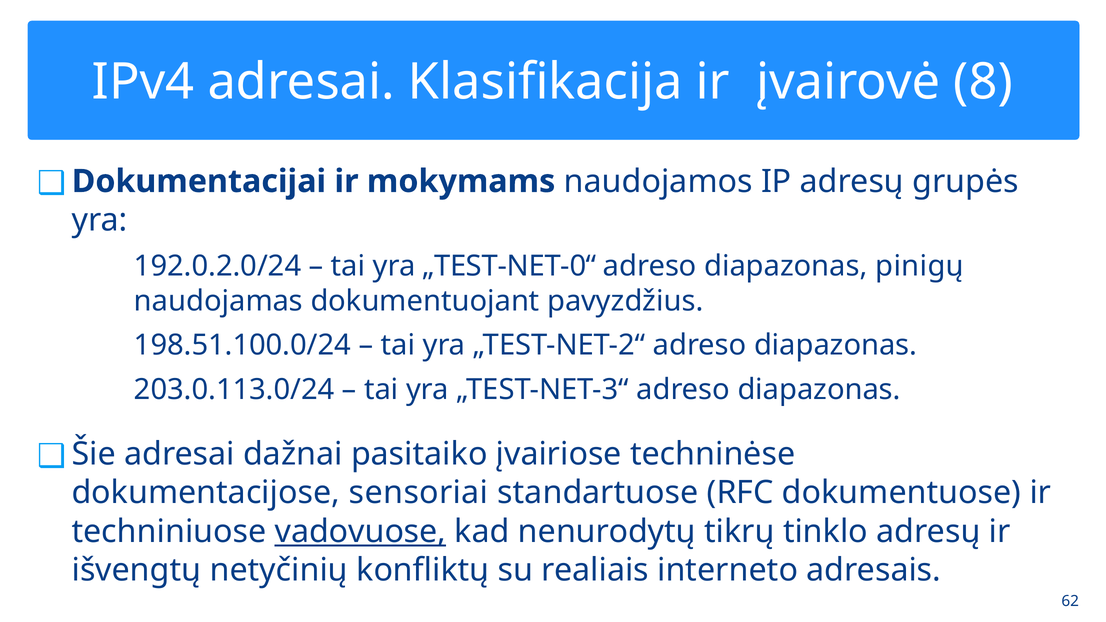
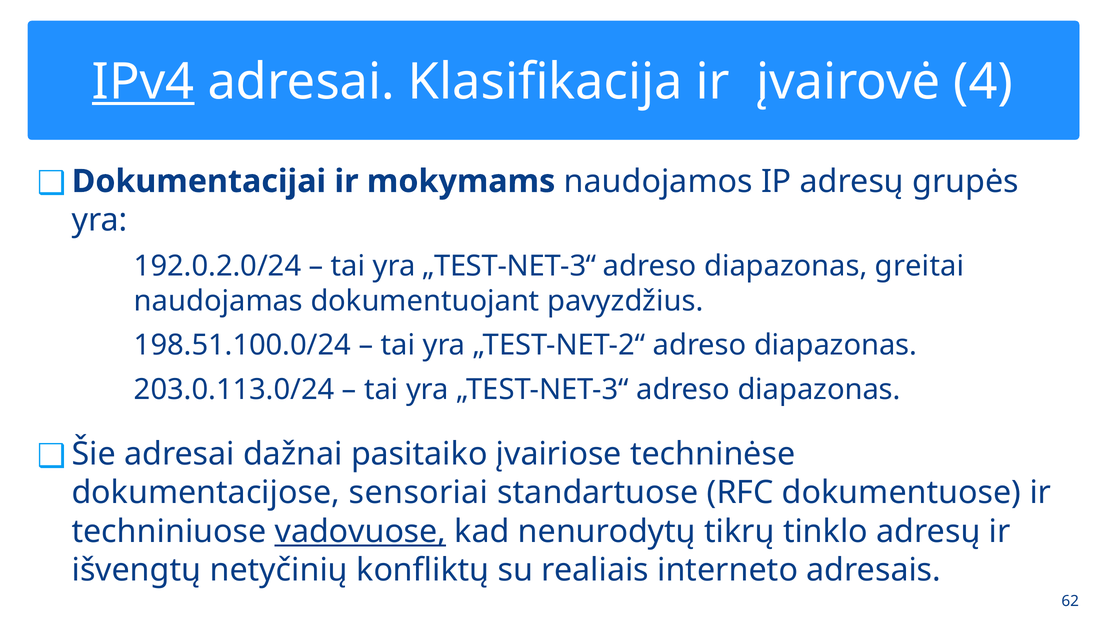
IPv4 underline: none -> present (143, 82)
8: 8 -> 4 (983, 82)
„TEST-NET-0“: „TEST-NET-0“ -> „TEST-NET-3“ (509, 266)
pinigų: pinigų -> greitai (920, 266)
